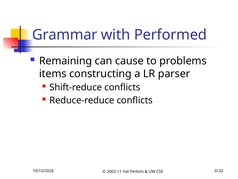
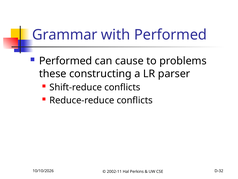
Remaining: Remaining -> Performed (66, 61)
items: items -> these (53, 73)
